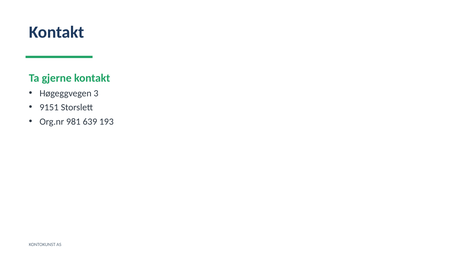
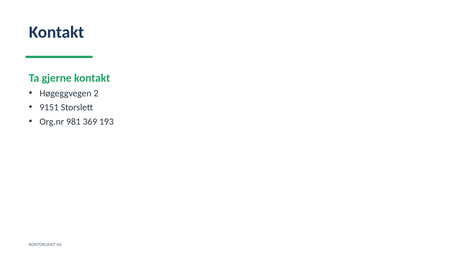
3: 3 -> 2 (96, 93)
639: 639 -> 369 (90, 122)
